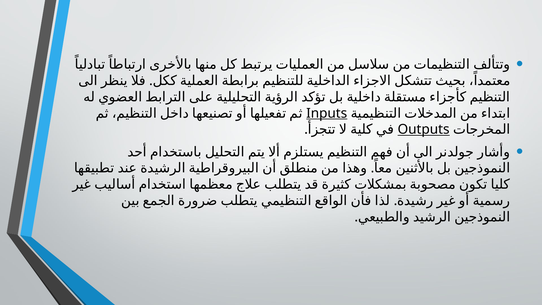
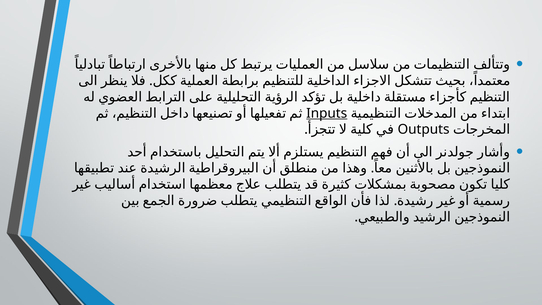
Outputs underline: present -> none (424, 129)
